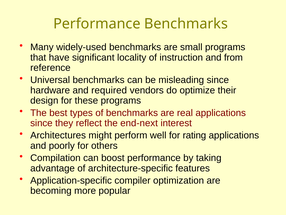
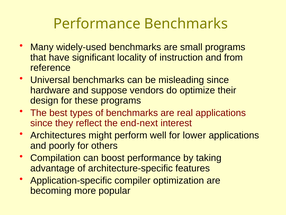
required: required -> suppose (109, 90)
rating: rating -> lower (194, 135)
